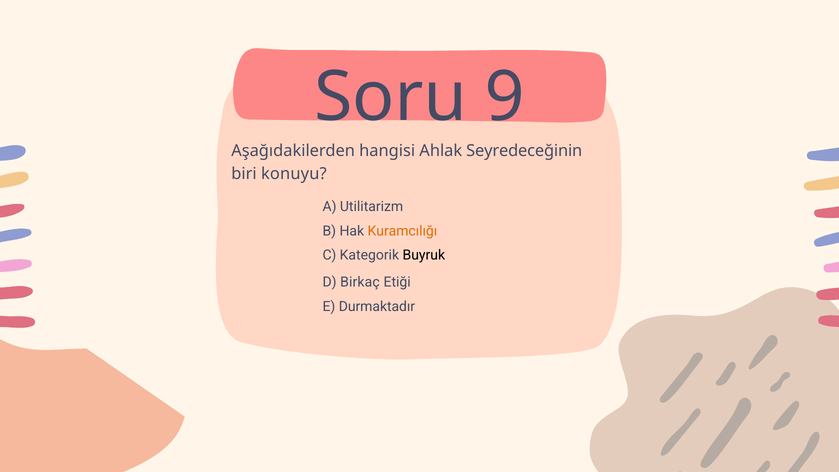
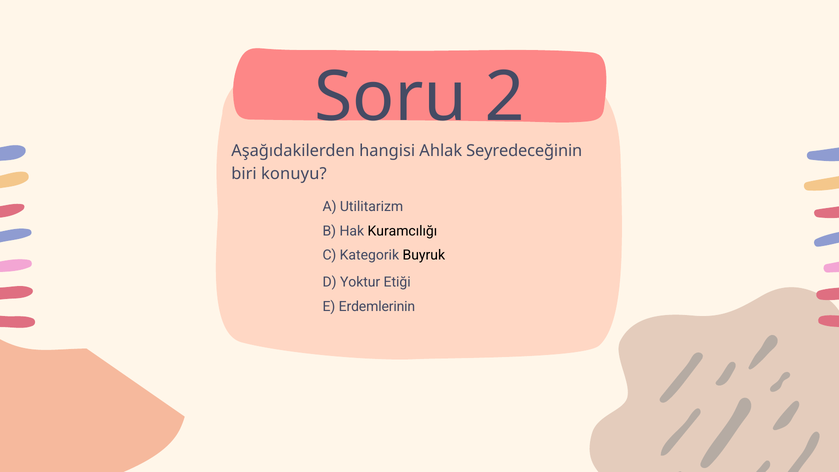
9: 9 -> 2 (505, 97)
Kuramcılığı colour: orange -> black (402, 231)
Birkaç: Birkaç -> Yoktur (360, 282)
Durmaktadır: Durmaktadır -> Erdemlerinin (377, 307)
